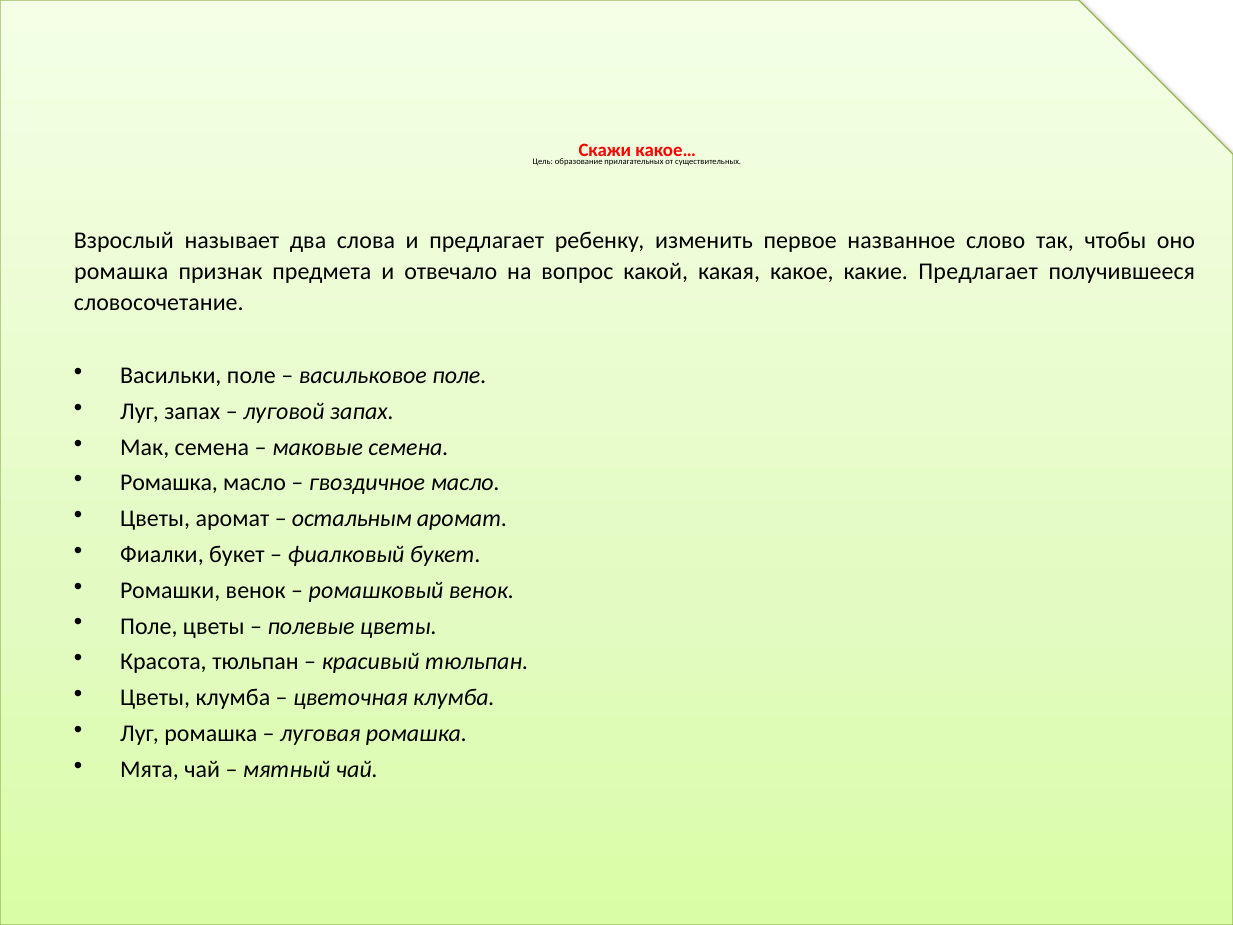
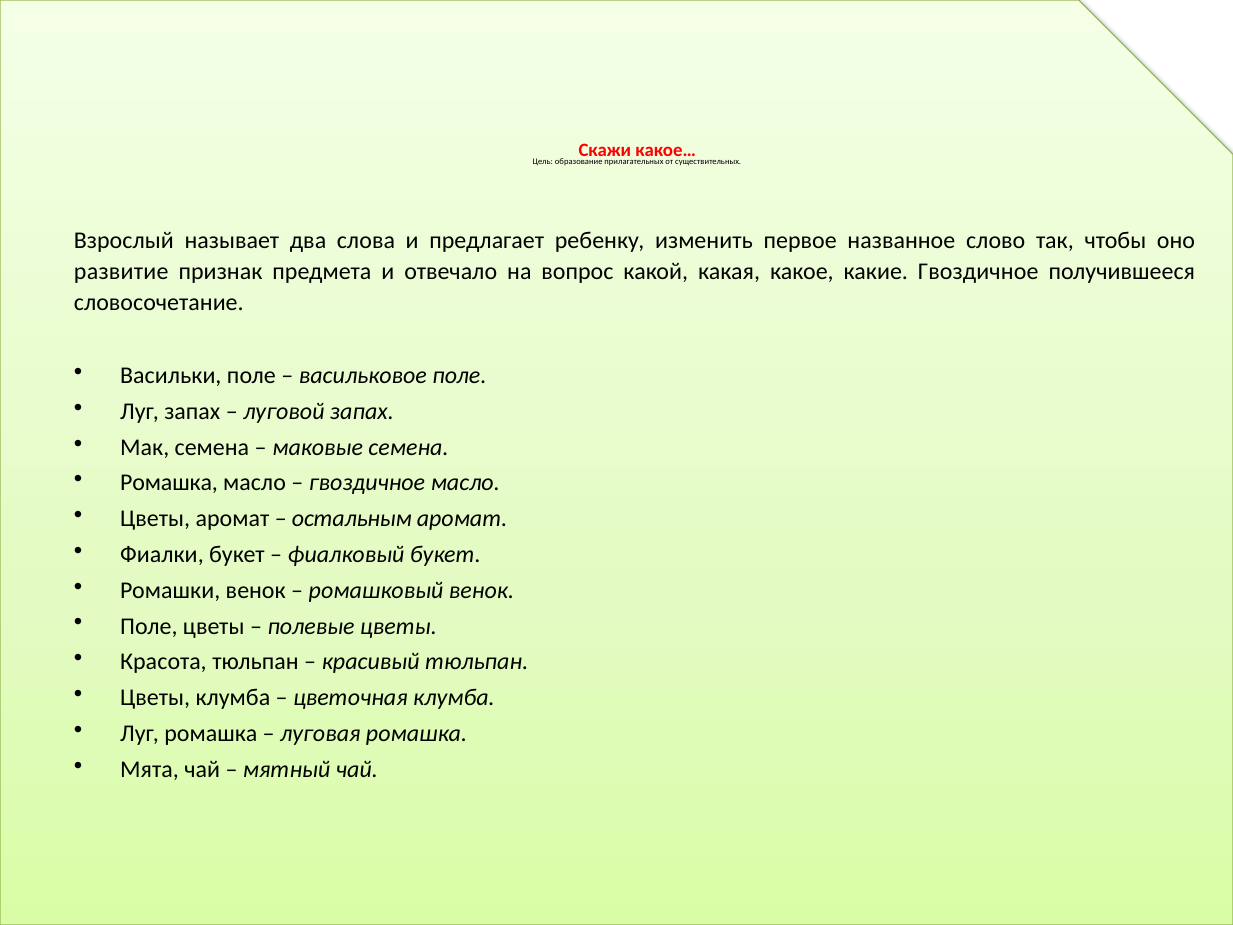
ромашка: ромашка -> развитие (121, 271)
какие Предлагает: Предлагает -> Гвоздичное (978, 271)
